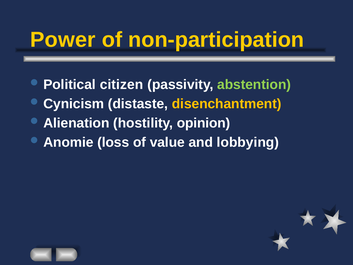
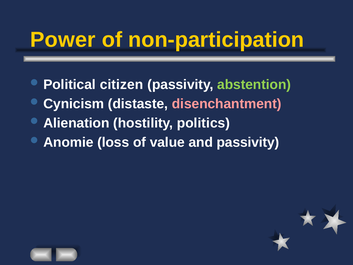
disenchantment colour: yellow -> pink (227, 104)
opinion: opinion -> politics (203, 123)
and lobbying: lobbying -> passivity (248, 142)
